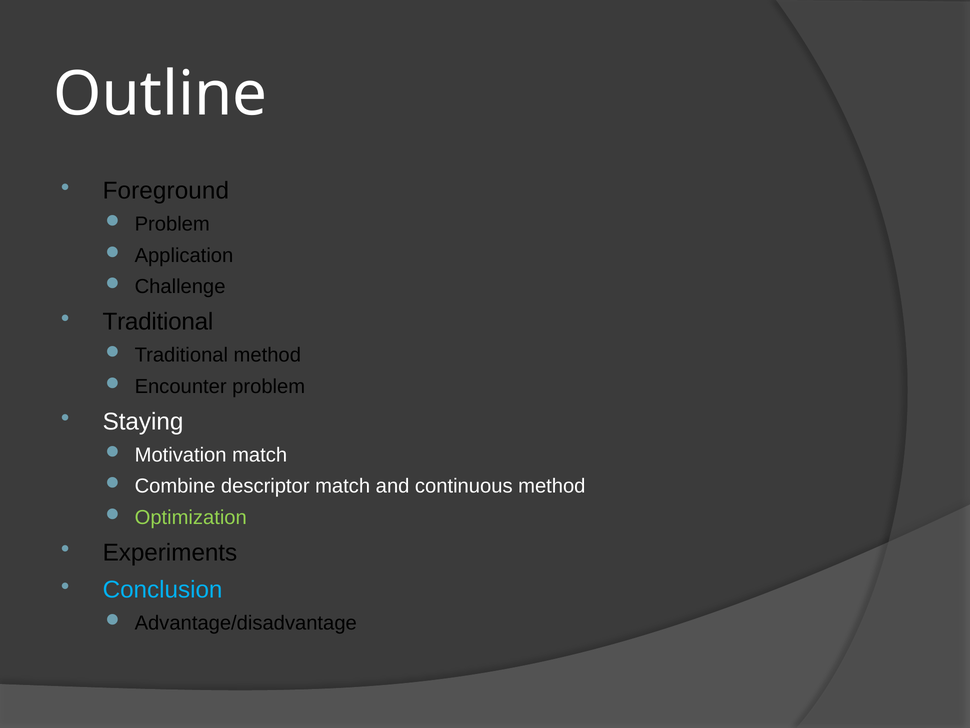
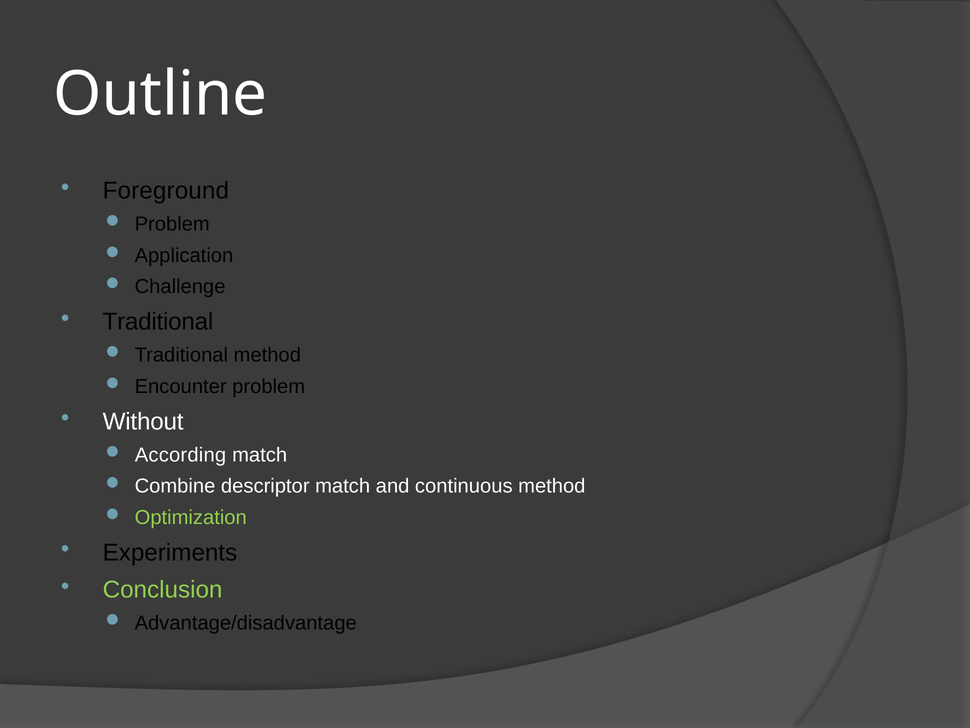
Staying: Staying -> Without (143, 421)
Motivation: Motivation -> According (181, 455)
Conclusion colour: light blue -> light green (163, 589)
